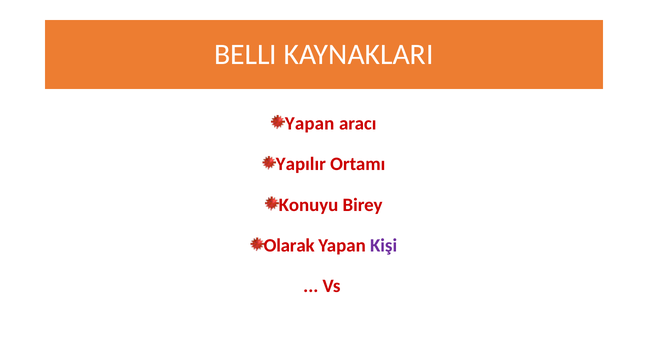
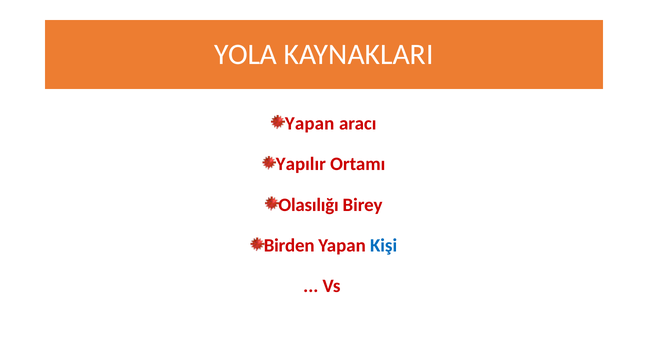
BELLI: BELLI -> YOLA (246, 54)
Konuyu: Konuyu -> Olasılığı (309, 205)
Olarak: Olarak -> Birden (289, 246)
Kişi colour: purple -> blue (384, 246)
